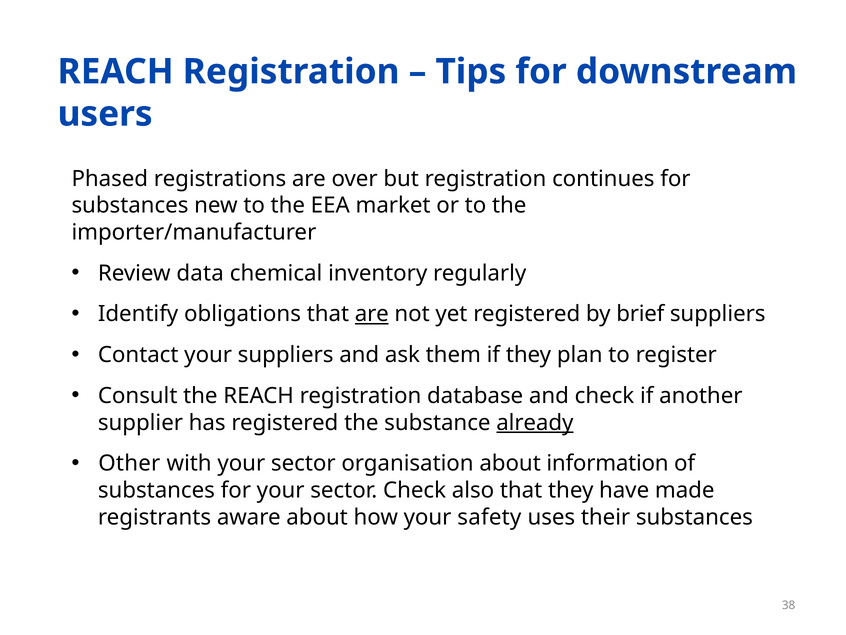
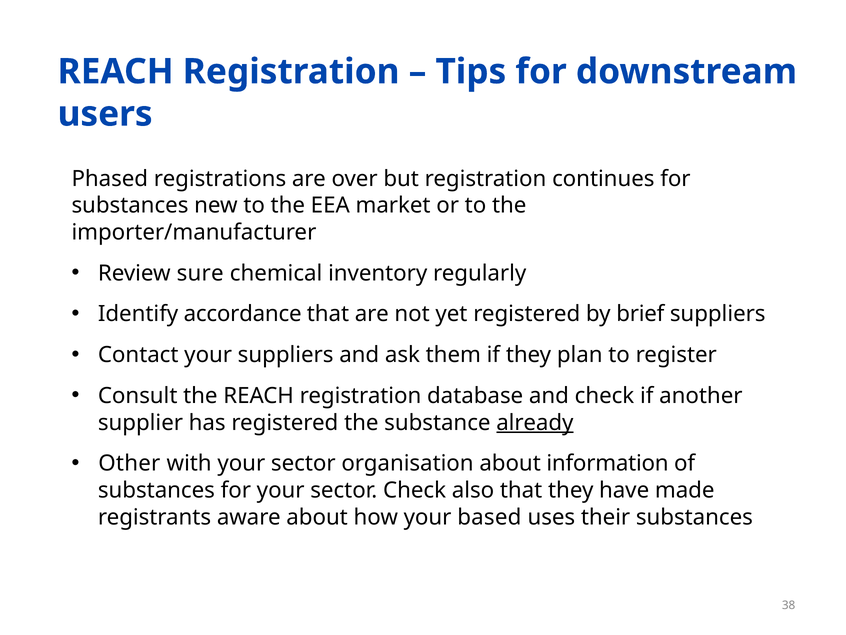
data: data -> sure (200, 273)
obligations: obligations -> accordance (243, 314)
are underline: present -> none (372, 314)
safety: safety -> based (489, 517)
